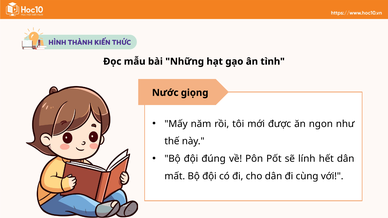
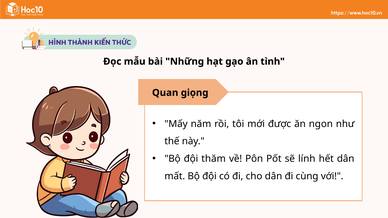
Nước: Nước -> Quan (165, 93)
đúng: đúng -> thăm (214, 159)
